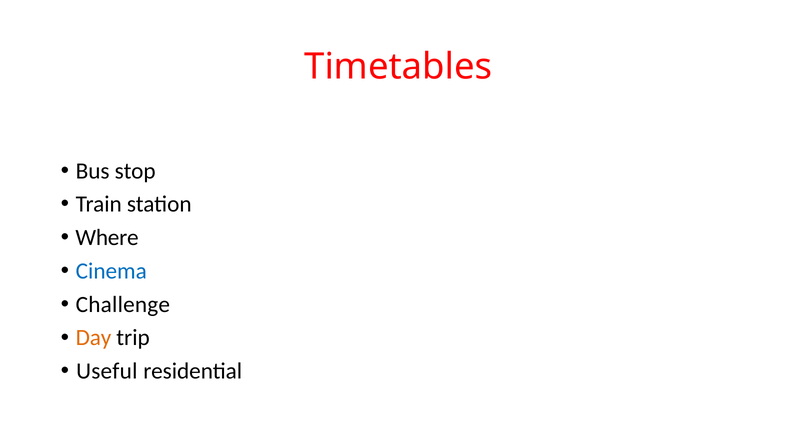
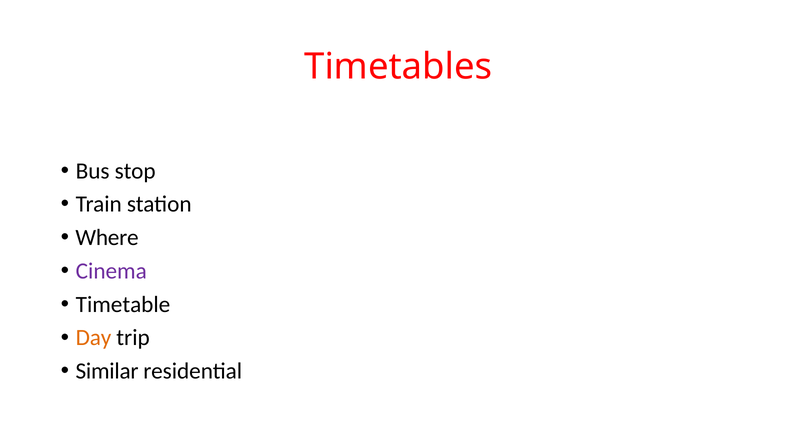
Cinema colour: blue -> purple (111, 271)
Challenge: Challenge -> Timetable (123, 305)
Useful: Useful -> Similar (107, 371)
